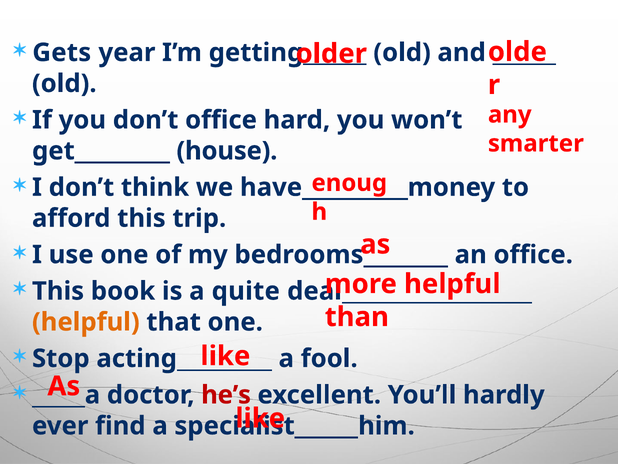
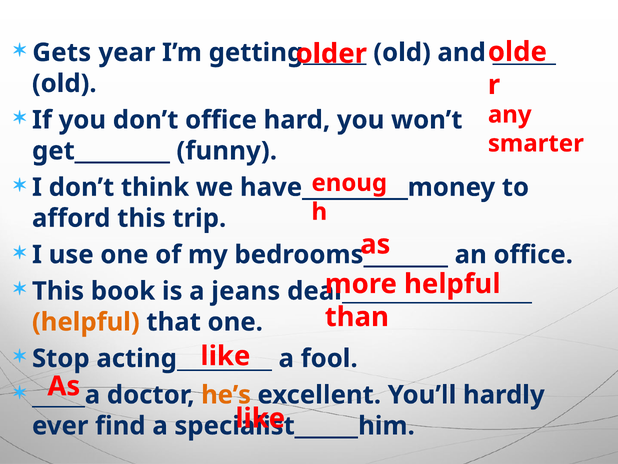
house: house -> funny (227, 151)
quite: quite -> jeans (246, 291)
he’s colour: red -> orange (226, 395)
